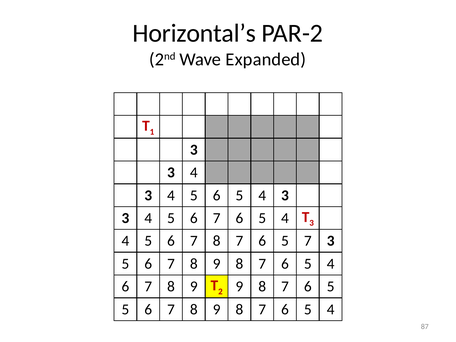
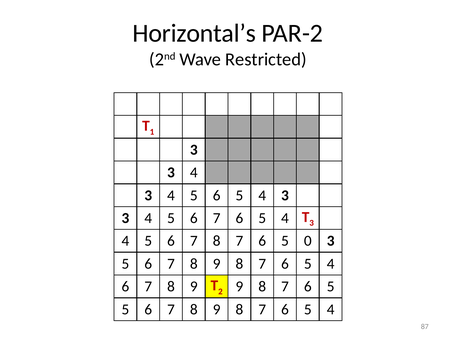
Expanded: Expanded -> Restricted (266, 59)
5 7: 7 -> 0 (308, 241)
